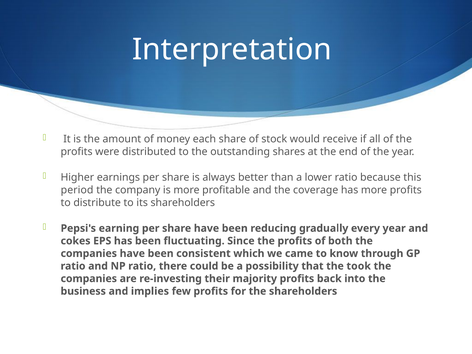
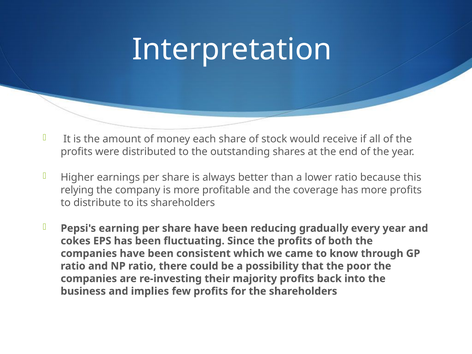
period: period -> relying (77, 190)
took: took -> poor (359, 266)
